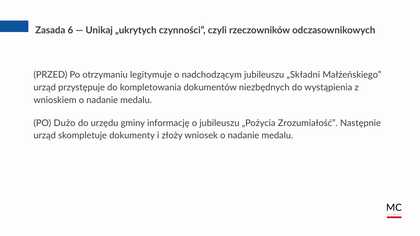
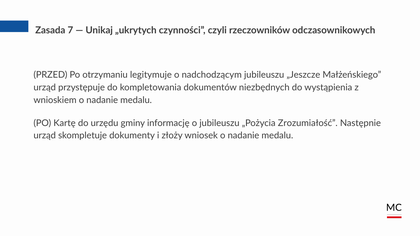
6: 6 -> 7 (70, 30)
„Składni: „Składni -> „Jeszcze (303, 75)
Dużo: Dużo -> Kartę (65, 123)
